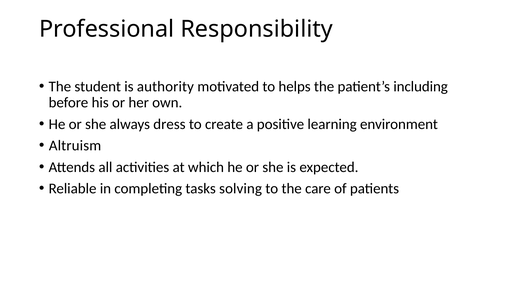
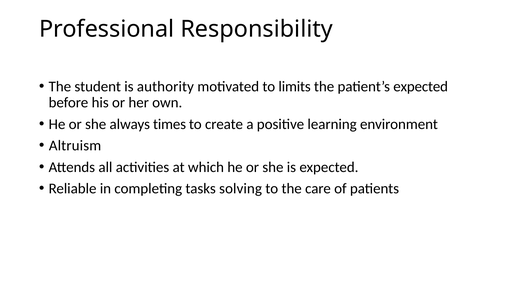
helps: helps -> limits (295, 87)
patient’s including: including -> expected (421, 87)
dress: dress -> times (170, 124)
